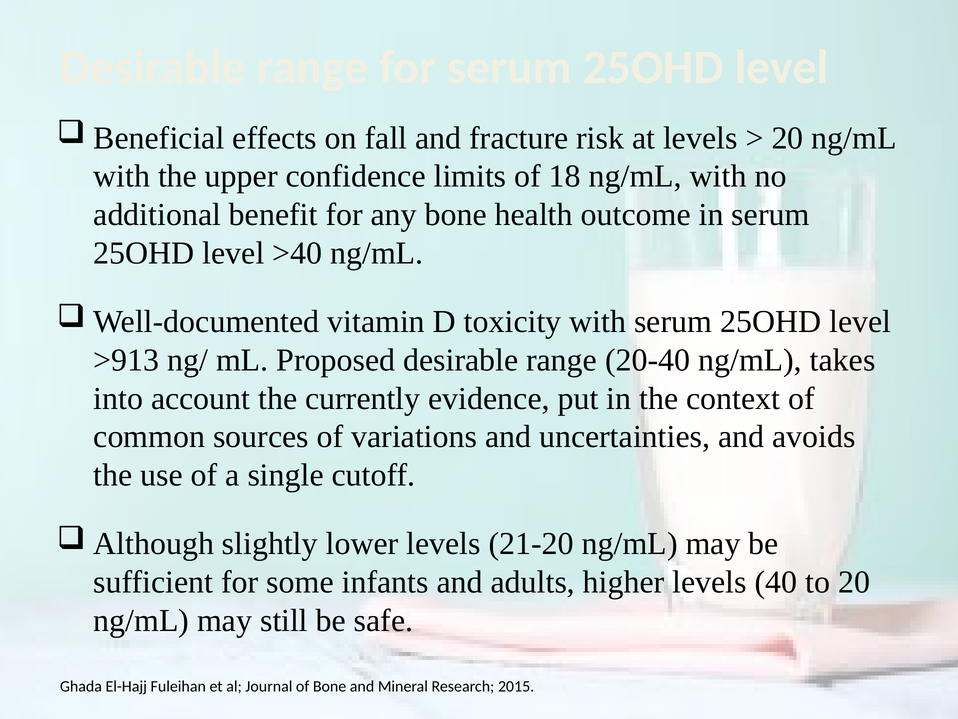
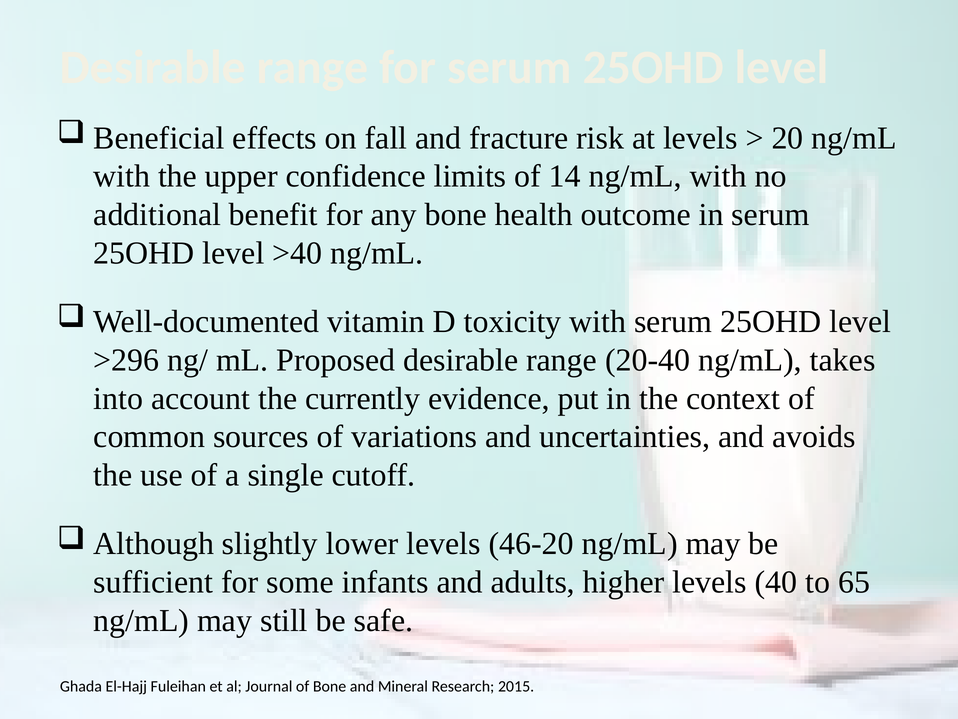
18: 18 -> 14 (565, 176)
>913: >913 -> >296 (126, 360)
21-20: 21-20 -> 46-20 (531, 543)
to 20: 20 -> 65 (854, 582)
